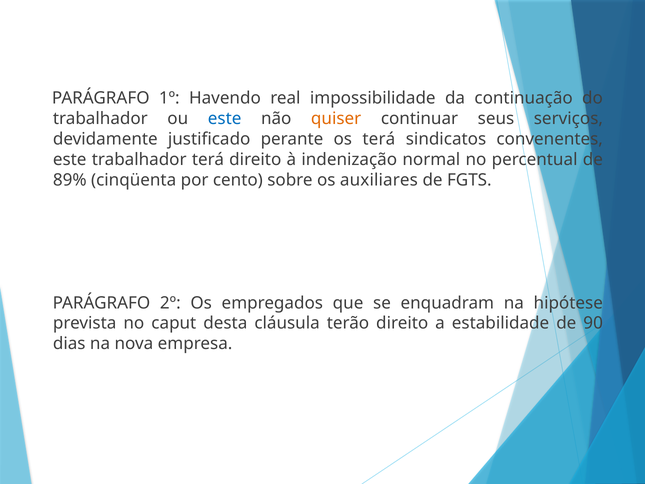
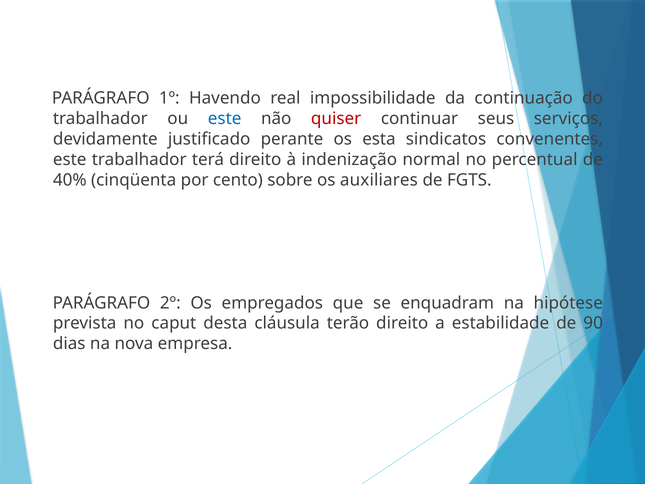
quiser colour: orange -> red (336, 119)
os terá: terá -> esta (379, 139)
89%: 89% -> 40% (70, 180)
